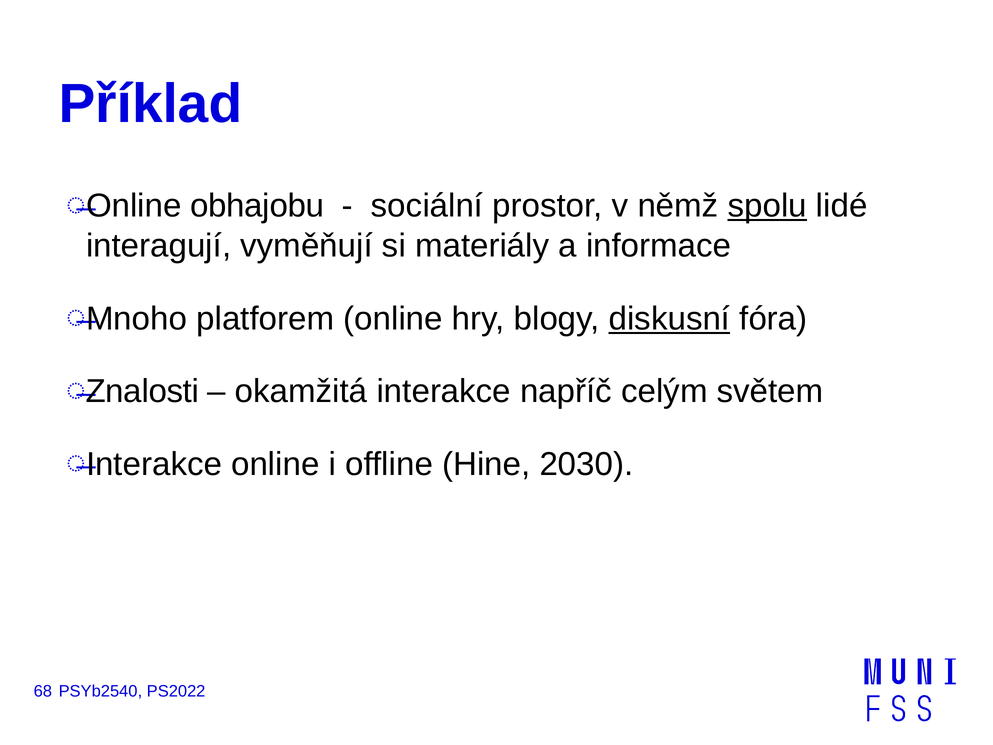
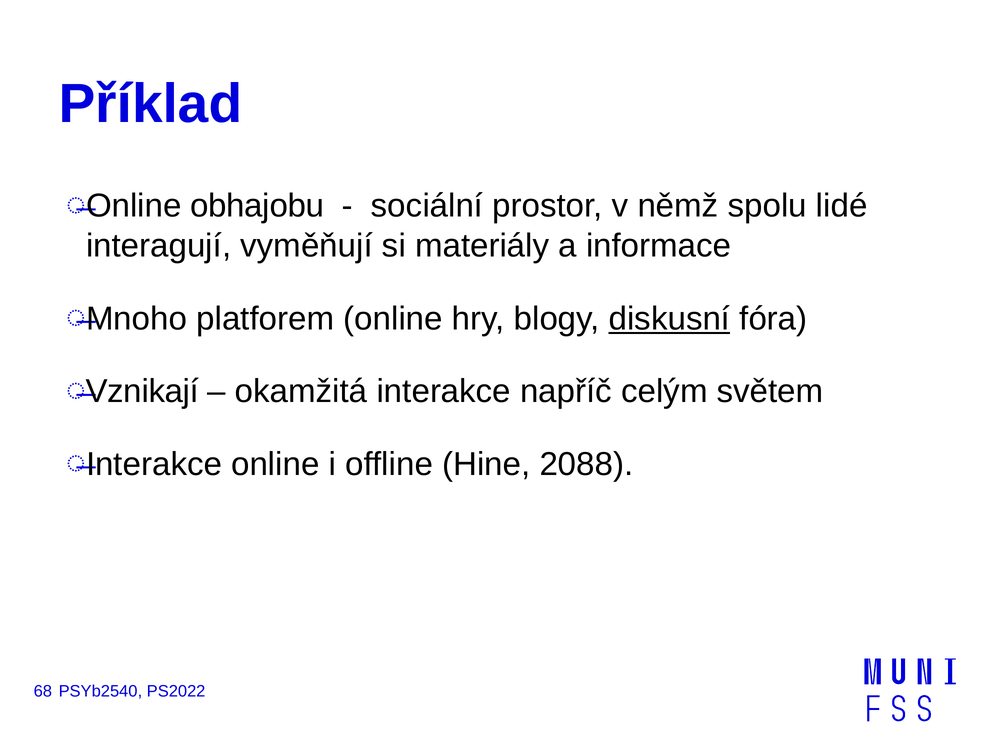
spolu underline: present -> none (767, 206)
Znalosti: Znalosti -> Vznikají (142, 391)
2030: 2030 -> 2088 (586, 464)
